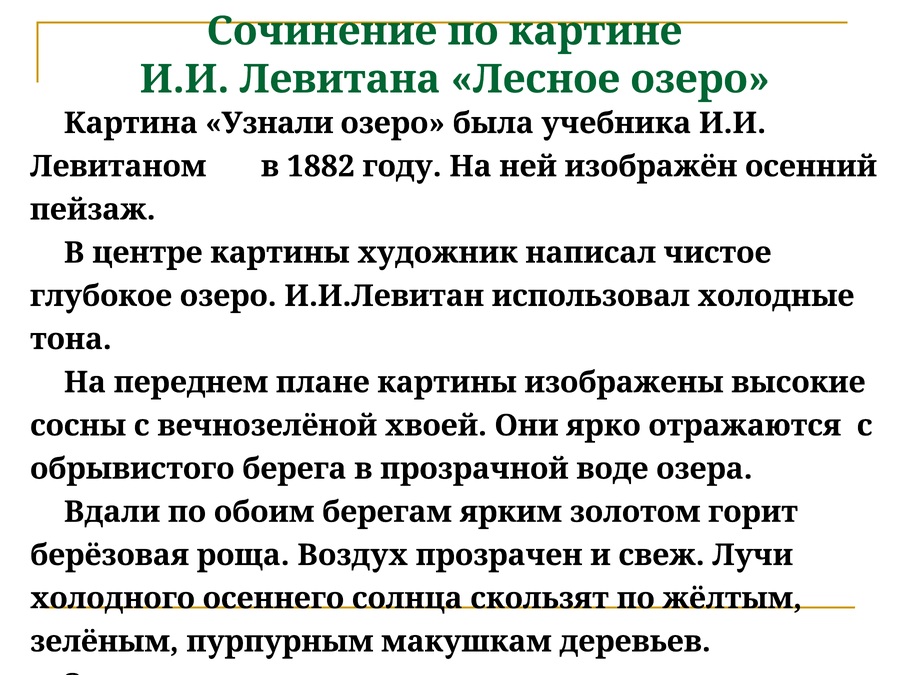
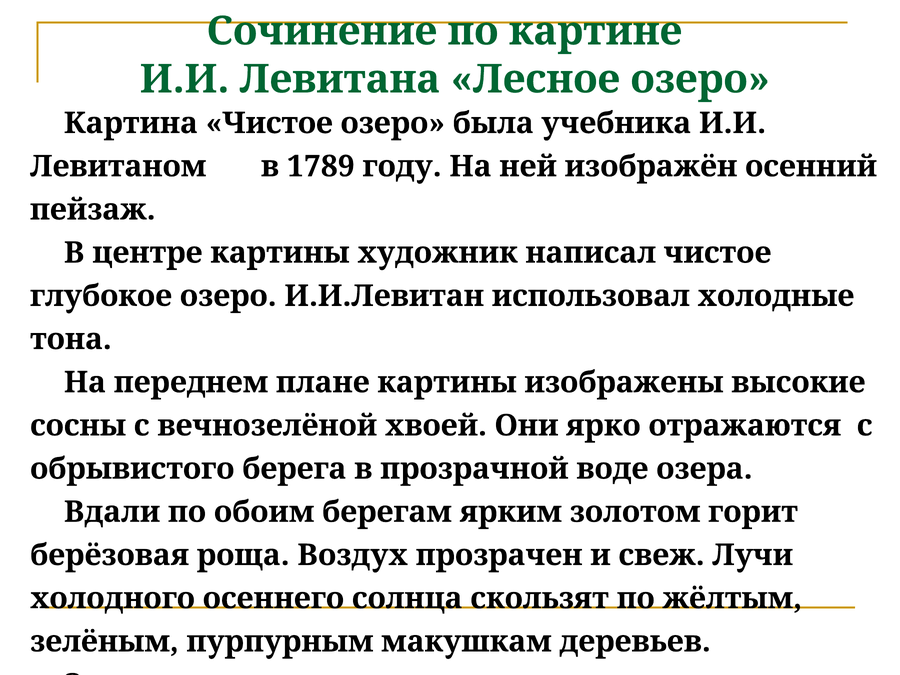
Картина Узнали: Узнали -> Чистое (269, 123)
1882: 1882 -> 1789 (321, 166)
